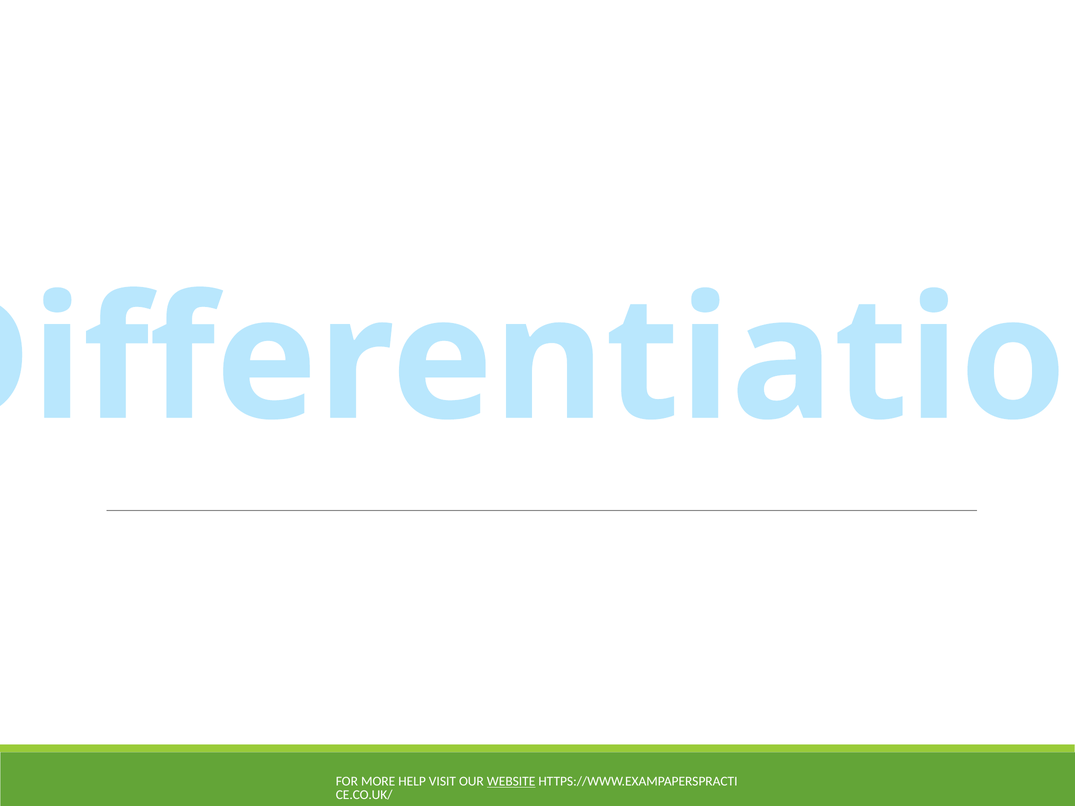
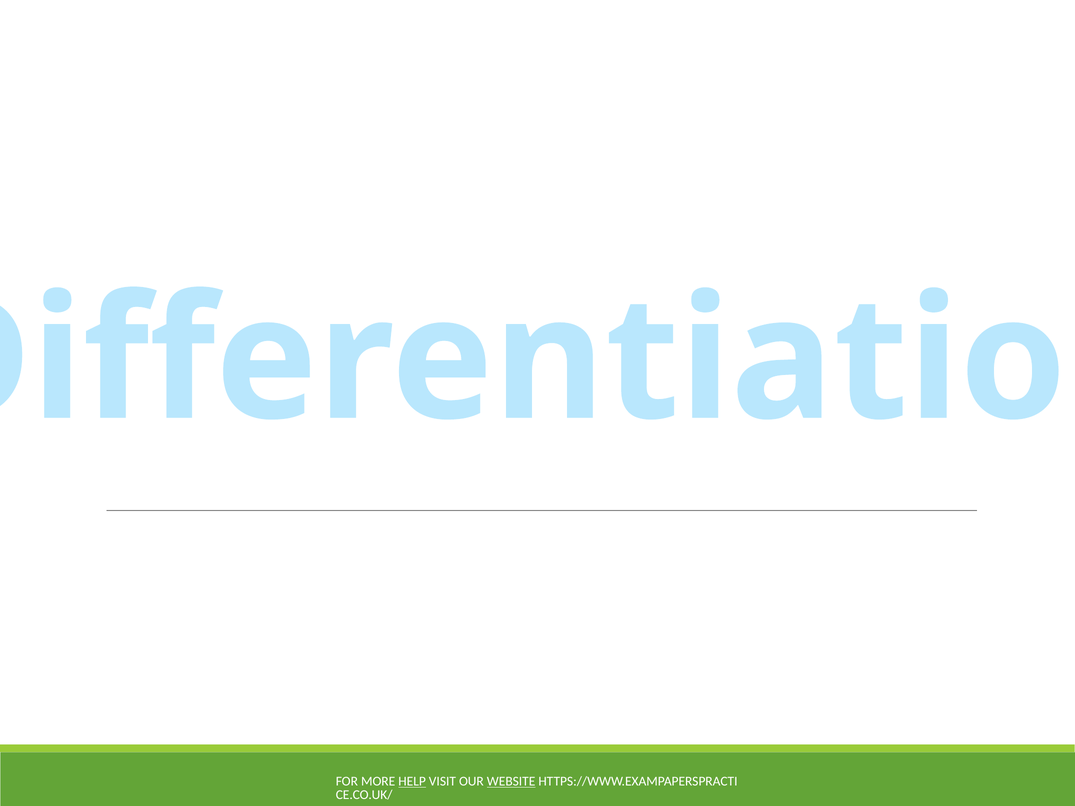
HELP underline: none -> present (412, 782)
